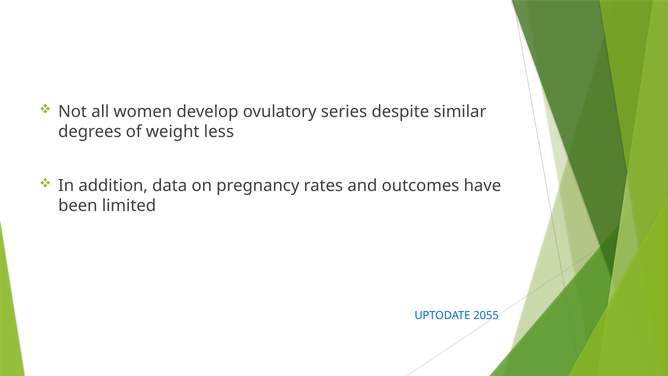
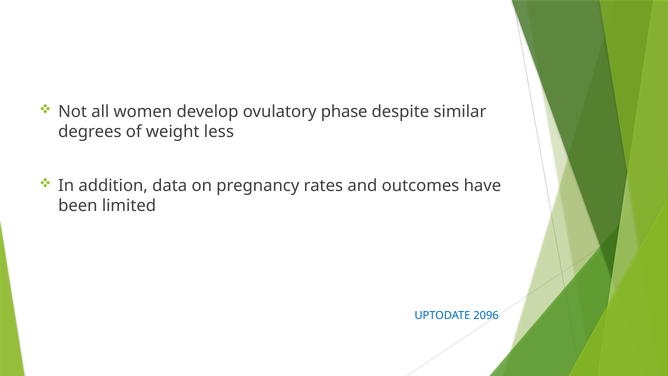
series: series -> phase (344, 112)
2055: 2055 -> 2096 (486, 315)
